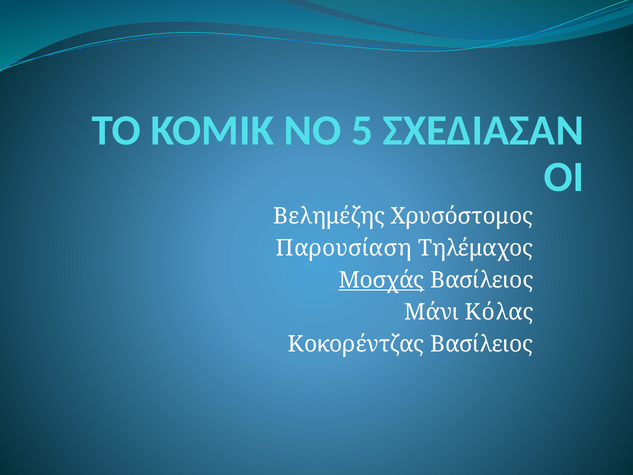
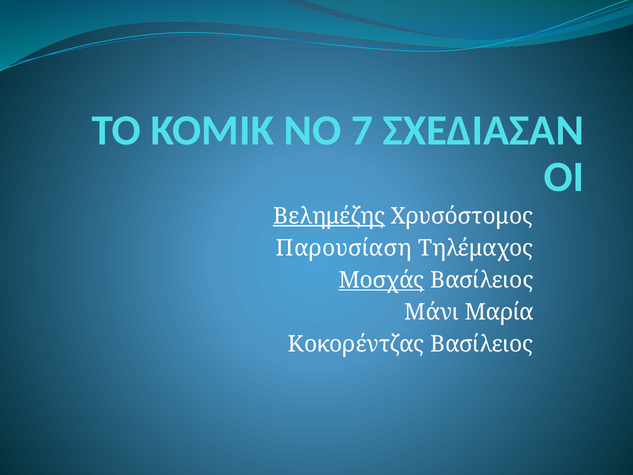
5: 5 -> 7 (362, 130)
Βελημέζης underline: none -> present (329, 216)
Κόλας: Κόλας -> Μαρία (499, 312)
